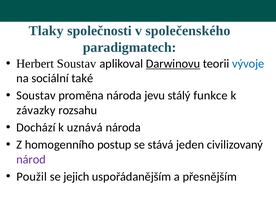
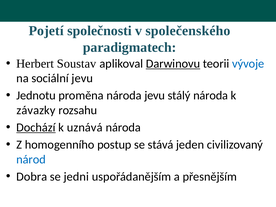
Tlaky: Tlaky -> Pojetí (46, 31)
sociální také: také -> jevu (82, 78)
Soustav: Soustav -> Jednotu (36, 96)
stálý funkce: funkce -> národa (211, 96)
Dochází underline: none -> present (36, 127)
národ colour: purple -> blue (31, 159)
Použil: Použil -> Dobra (32, 177)
jejich: jejich -> jedni (76, 177)
